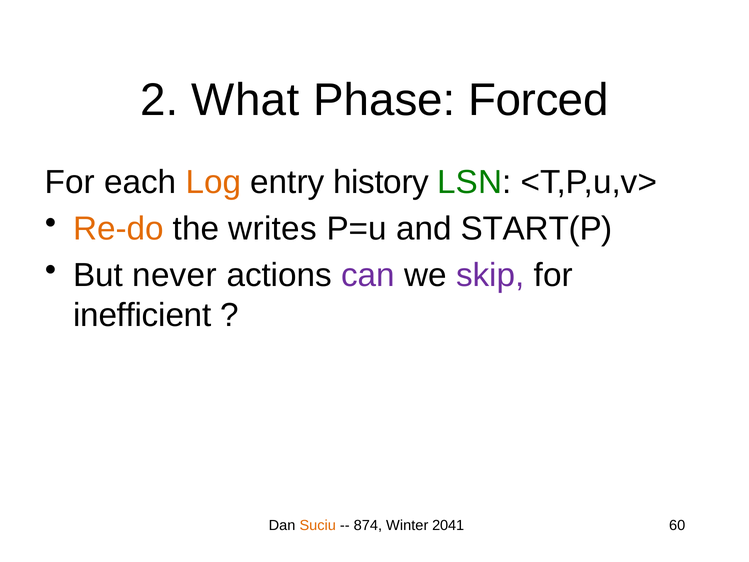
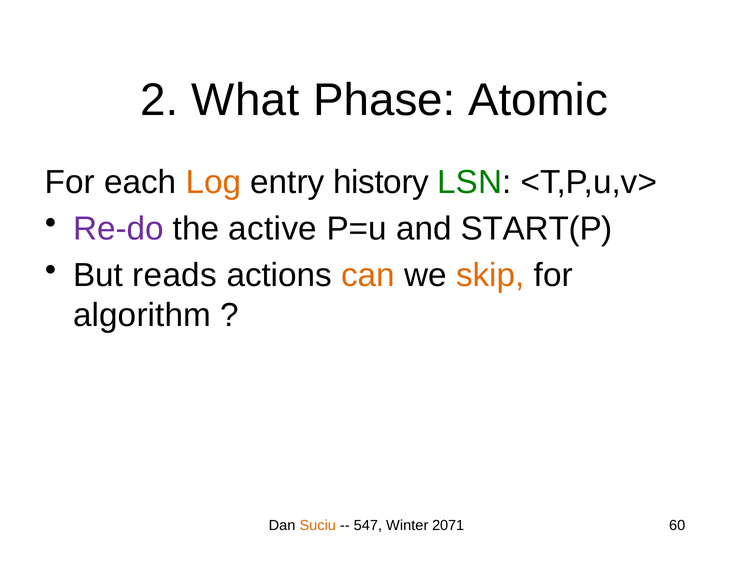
Forced: Forced -> Atomic (538, 100)
Re-do colour: orange -> purple (118, 229)
writes: writes -> active (273, 229)
never: never -> reads (175, 275)
can colour: purple -> orange (368, 275)
skip colour: purple -> orange (490, 275)
inefficient: inefficient -> algorithm (142, 315)
874: 874 -> 547 (368, 525)
2041: 2041 -> 2071 (448, 525)
